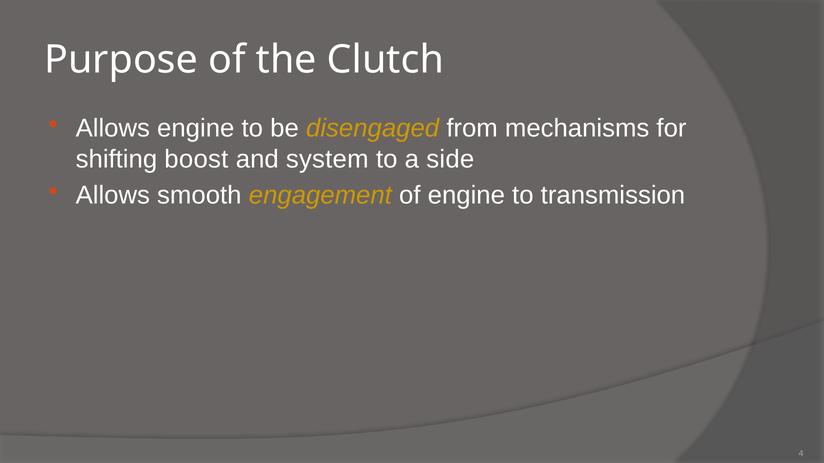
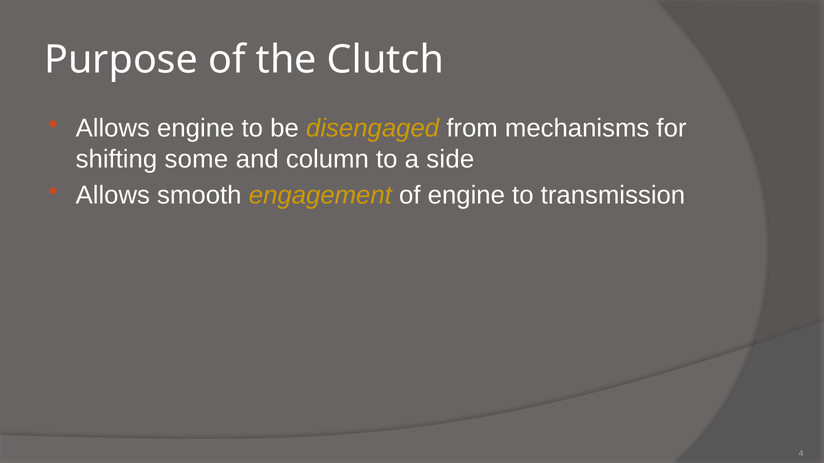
boost: boost -> some (196, 159)
system: system -> column (327, 159)
